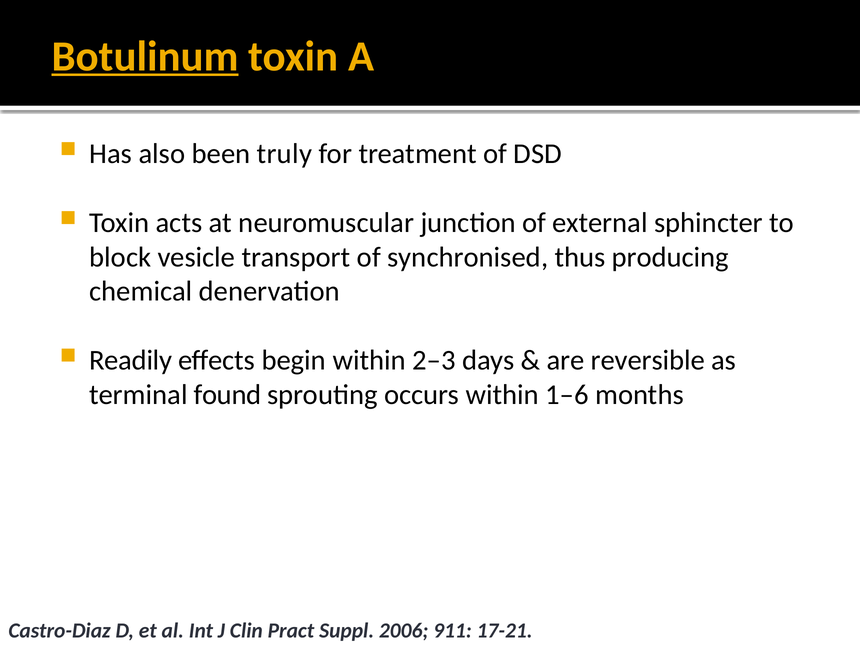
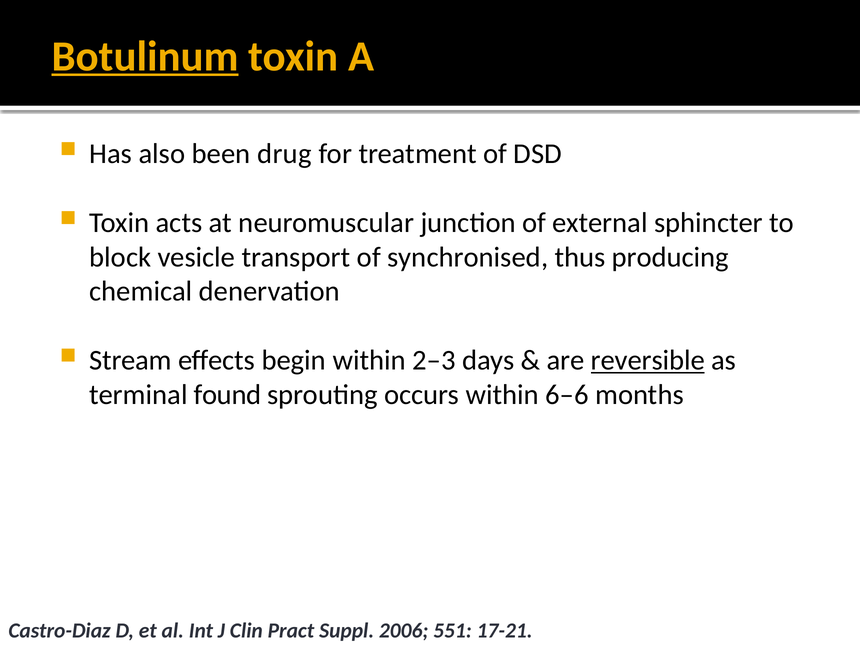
truly: truly -> drug (284, 154)
Readily: Readily -> Stream (131, 360)
reversible underline: none -> present (648, 360)
1–6: 1–6 -> 6–6 (567, 395)
911: 911 -> 551 (453, 631)
